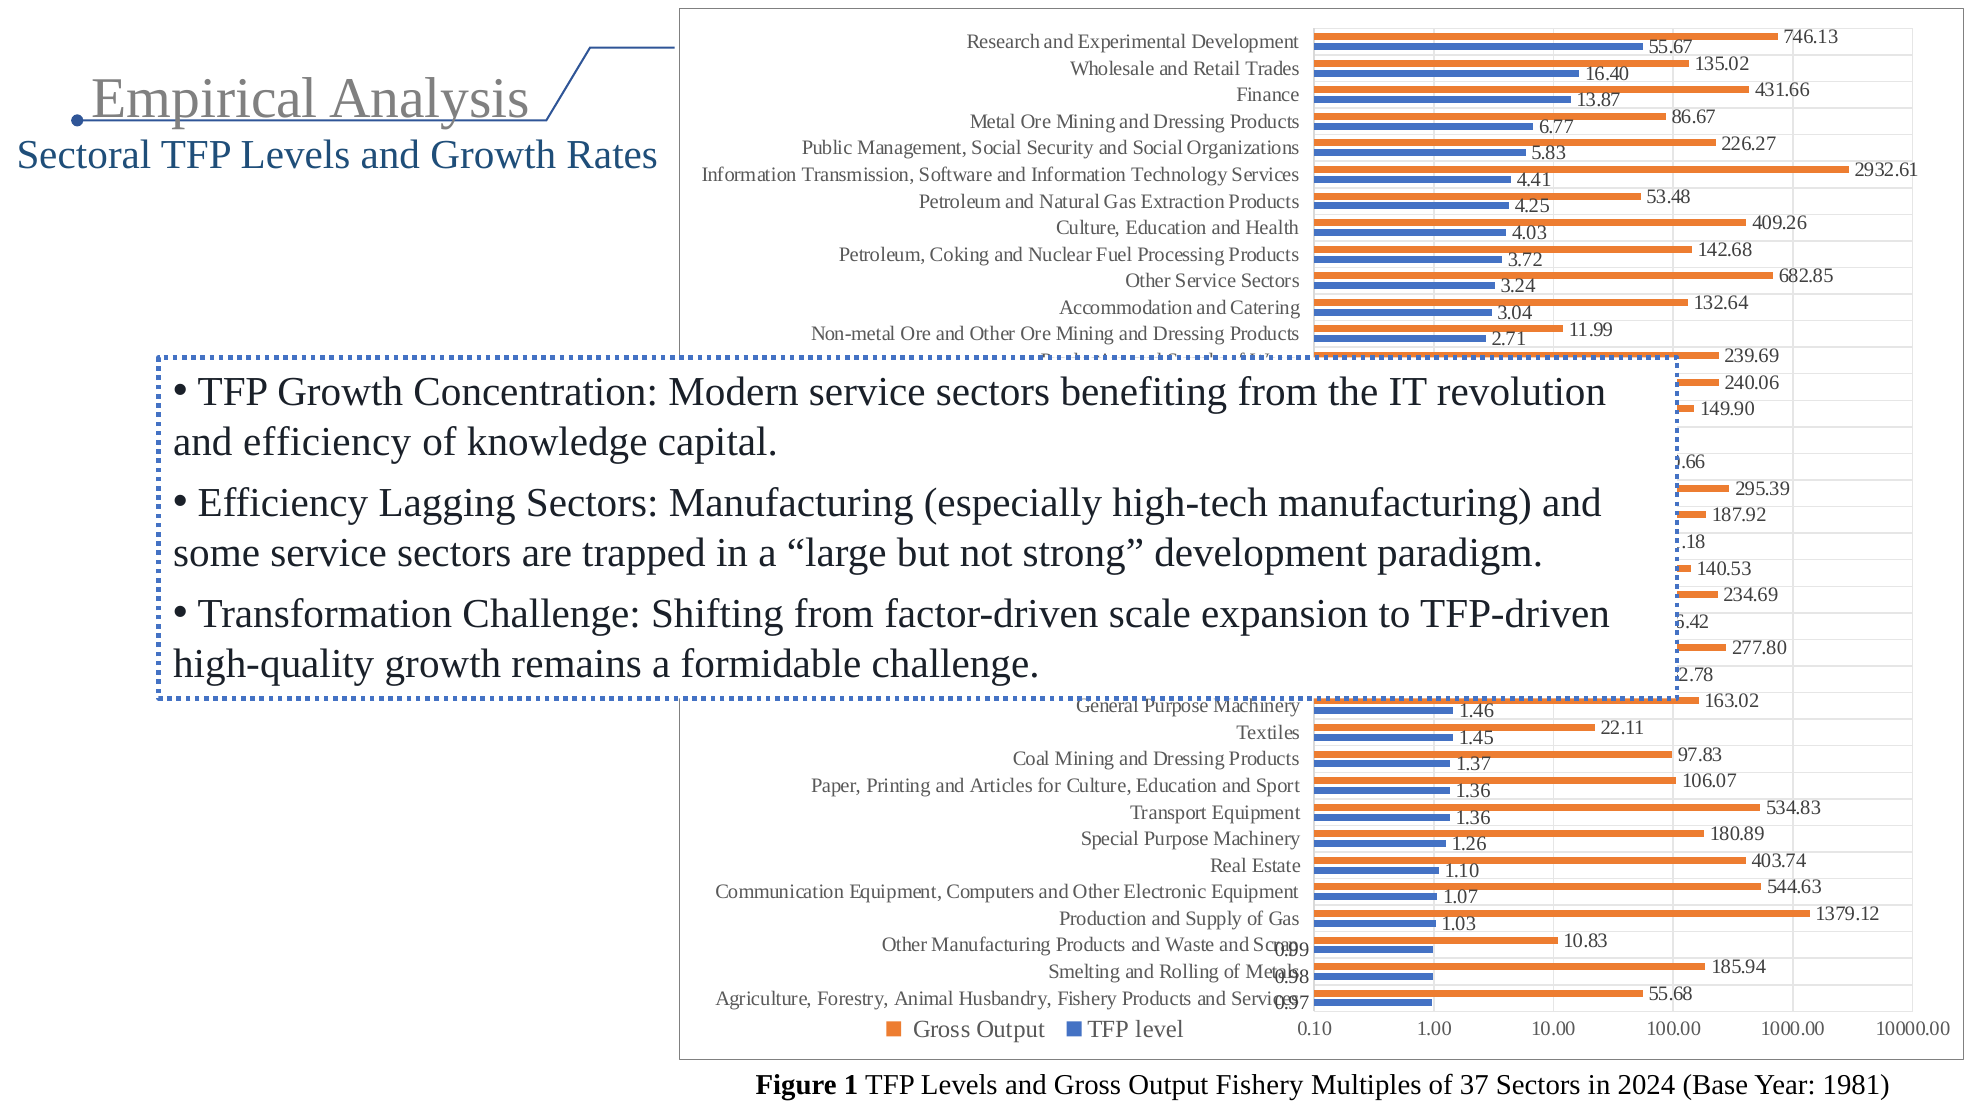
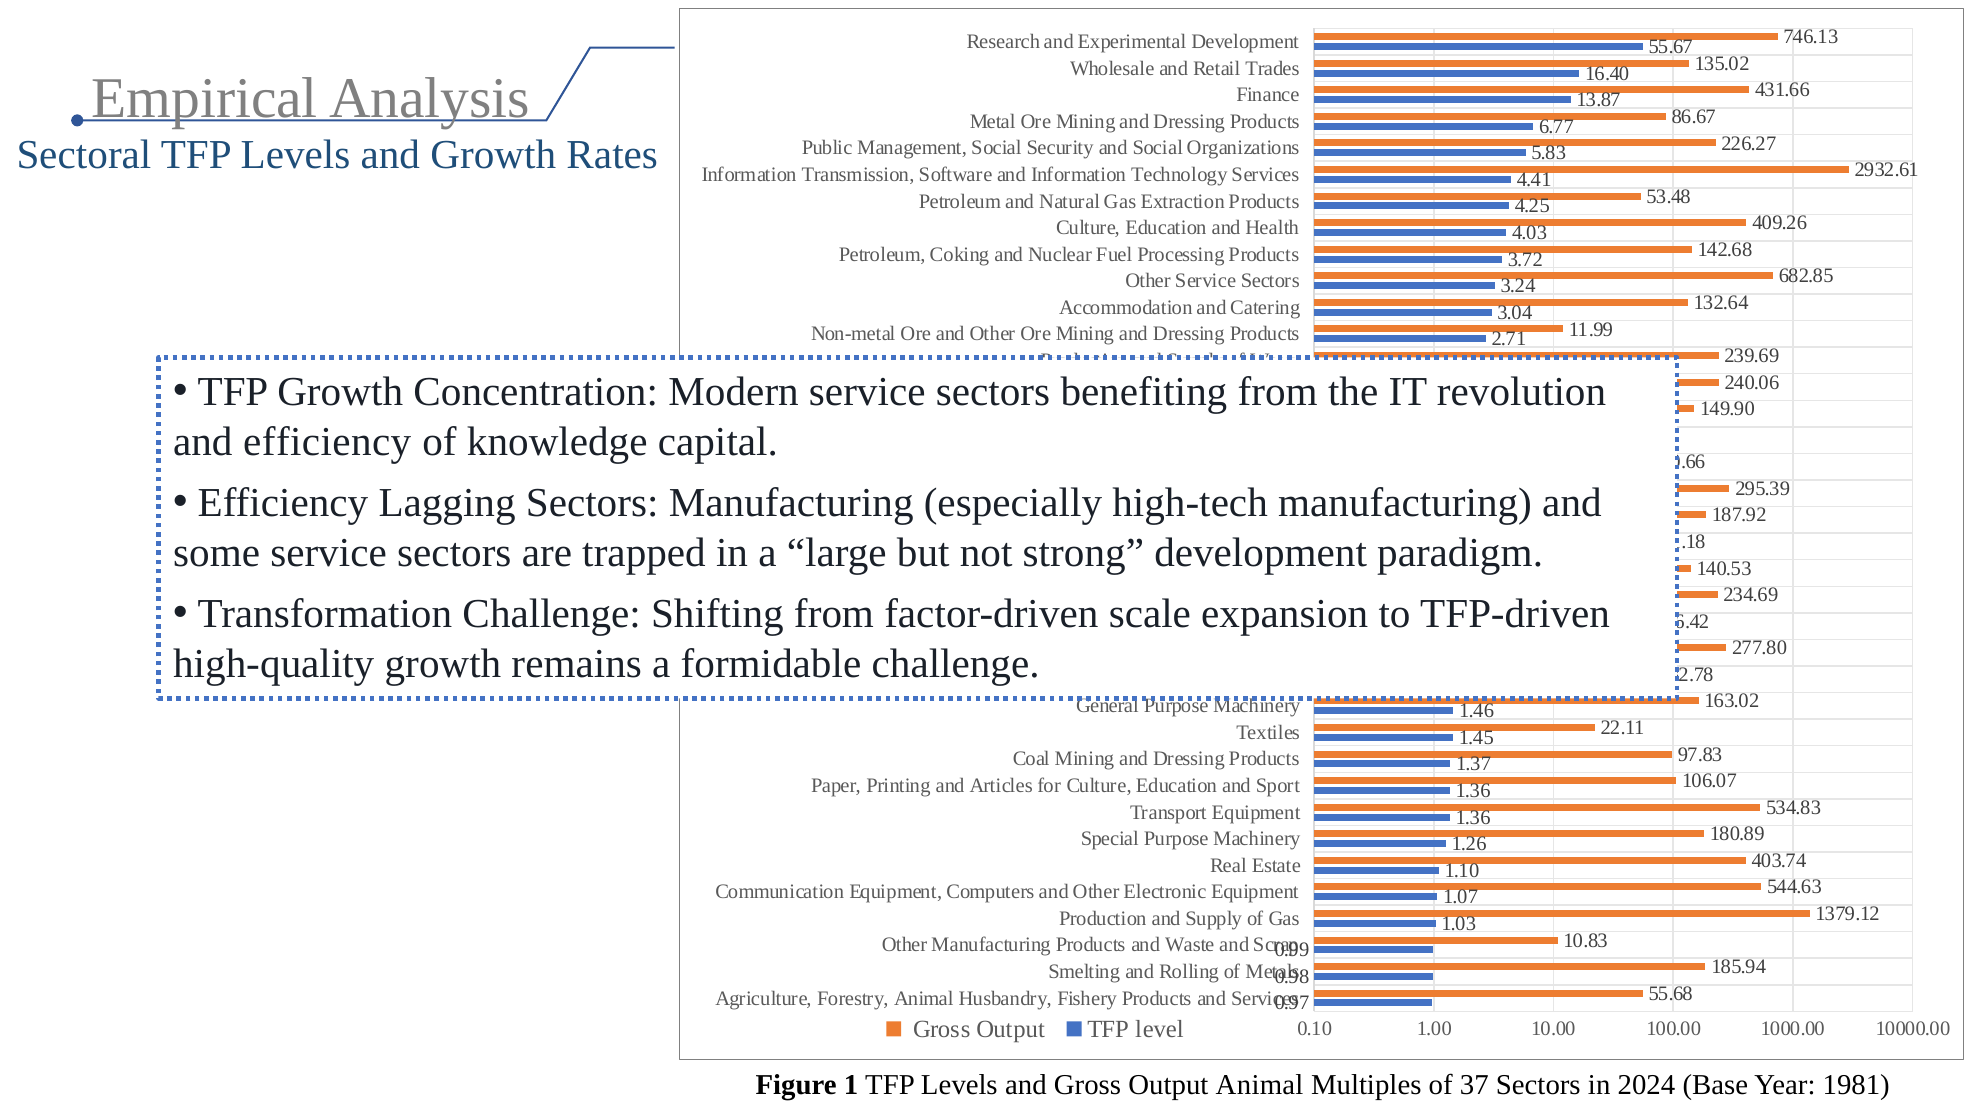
Output Fishery: Fishery -> Animal (1260, 1086)
